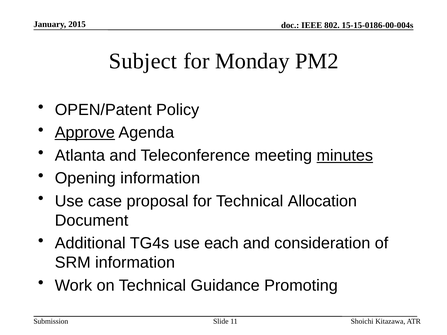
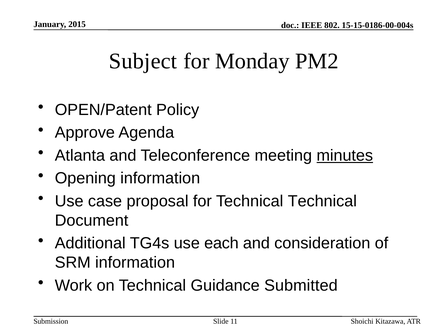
Approve underline: present -> none (85, 133)
Technical Allocation: Allocation -> Technical (322, 201)
Promoting: Promoting -> Submitted (301, 286)
